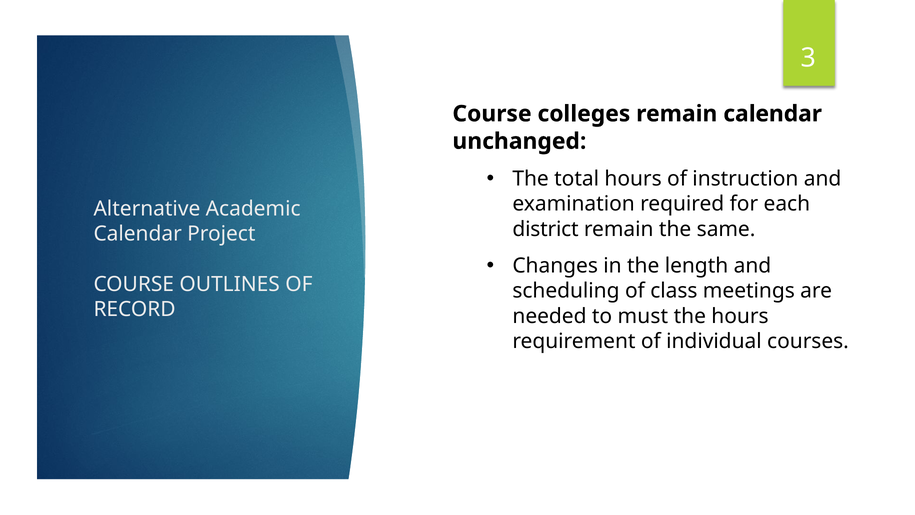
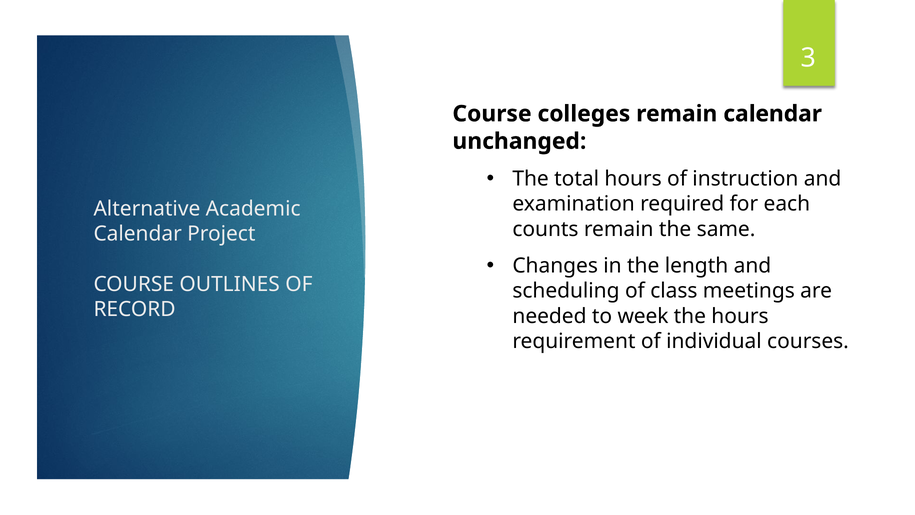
district: district -> counts (545, 229)
must: must -> week (643, 316)
